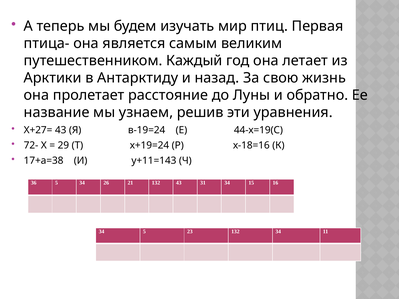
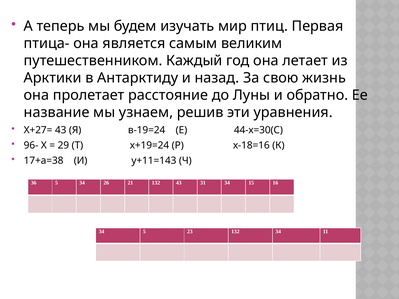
44-х=19(С: 44-х=19(С -> 44-х=30(С (258, 130)
72-: 72- -> 96- (31, 145)
